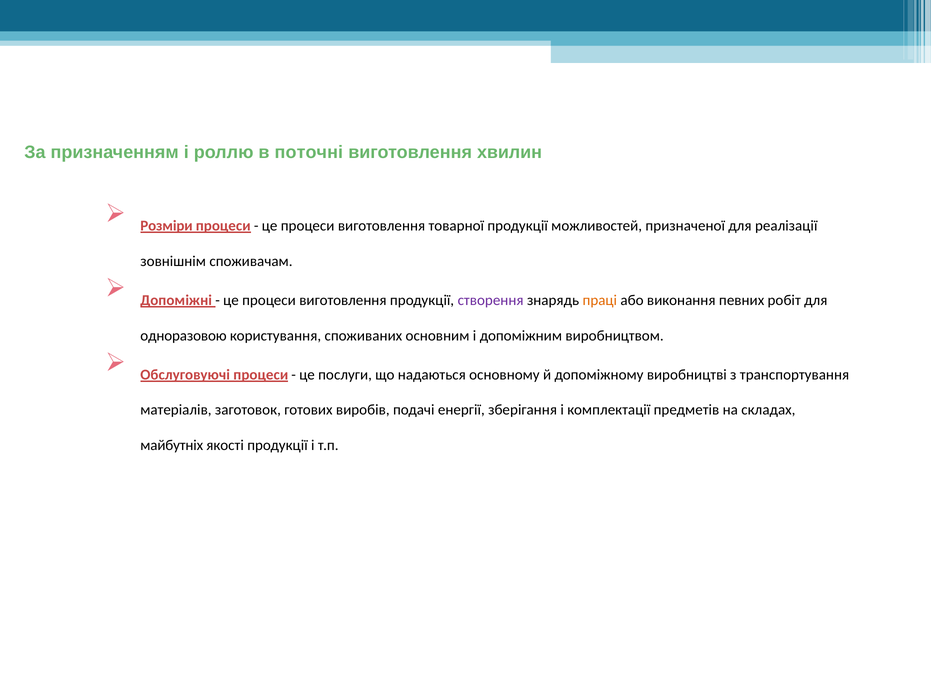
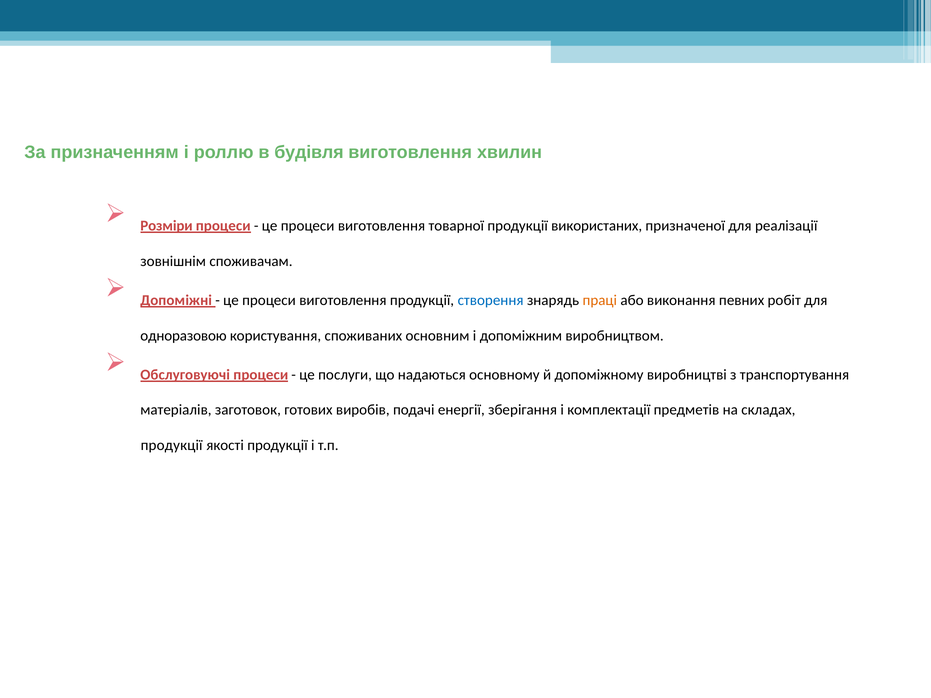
поточні: поточні -> будівля (309, 152)
можливостей: можливостей -> використаних (597, 226)
створення colour: purple -> blue (491, 300)
майбутніх: майбутніх -> продукції (172, 445)
